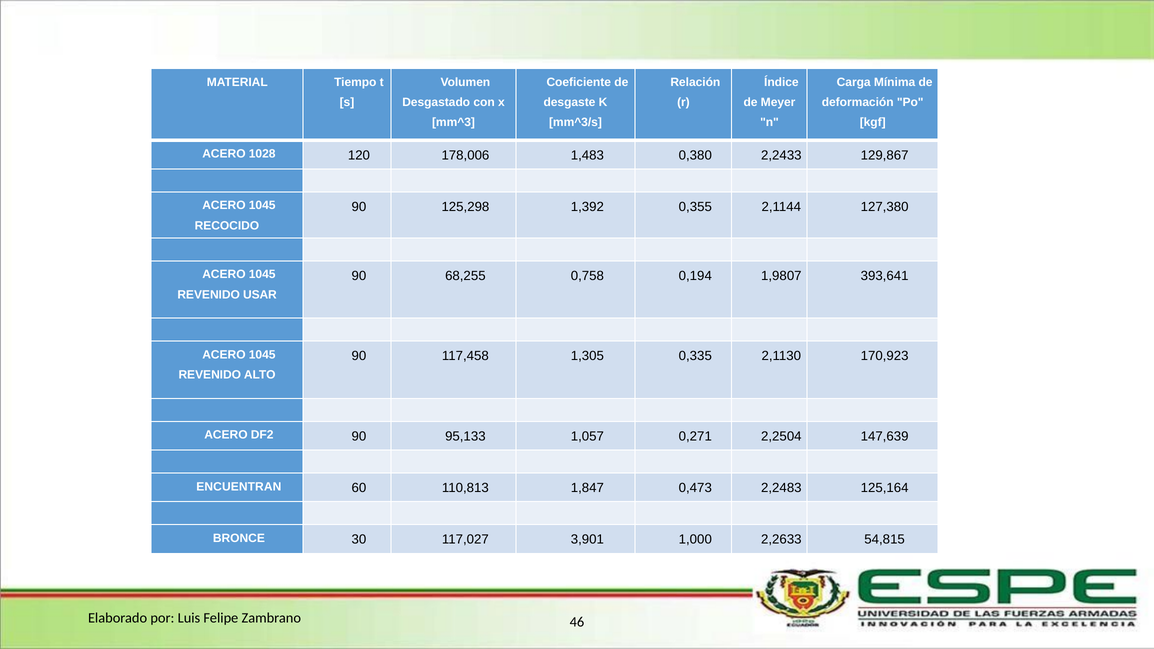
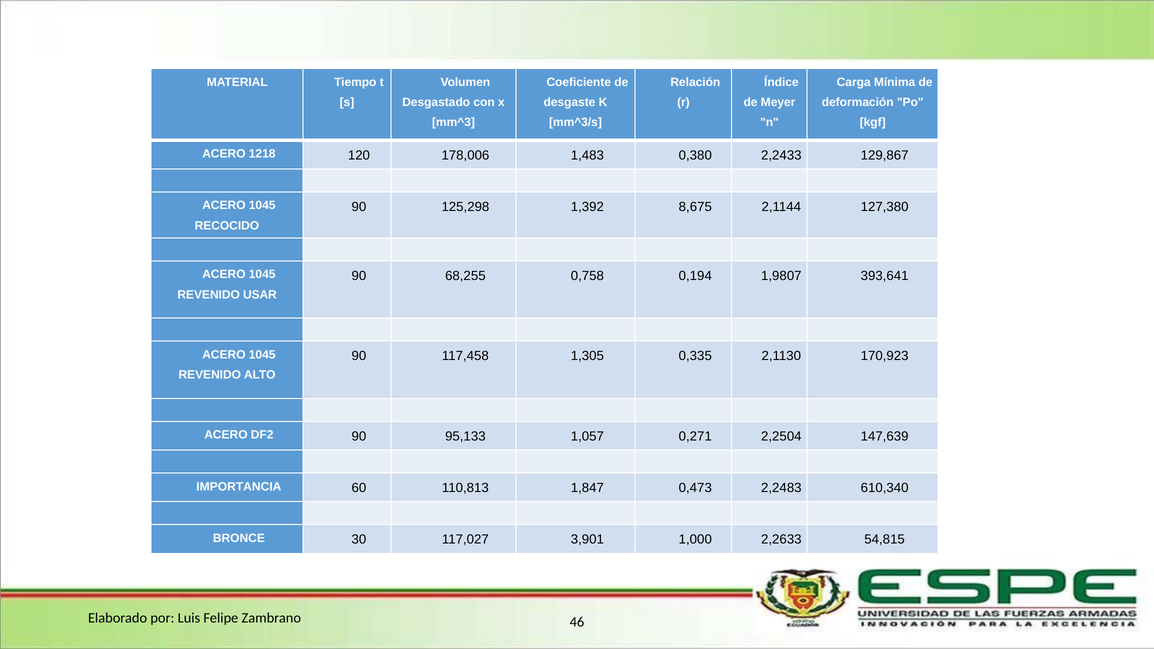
1028: 1028 -> 1218 (262, 154)
0,355: 0,355 -> 8,675 (695, 207)
ENCUENTRAN: ENCUENTRAN -> IMPORTANCIA (239, 487)
125,164: 125,164 -> 610,340 (885, 488)
